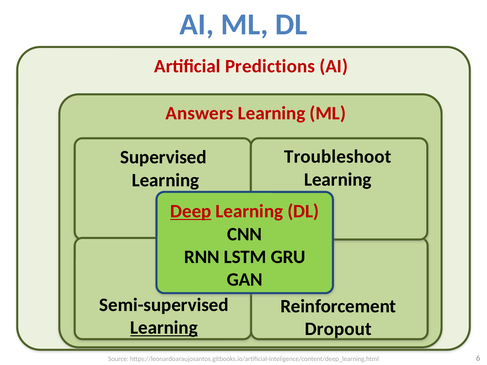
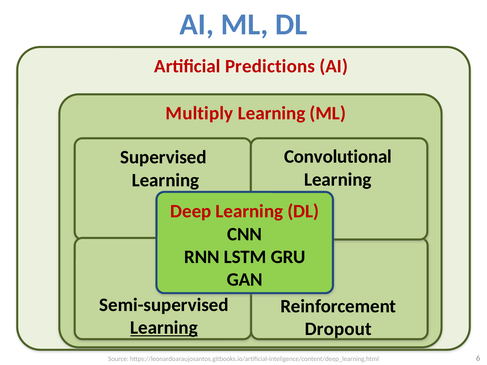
Answers: Answers -> Multiply (199, 113)
Troubleshoot: Troubleshoot -> Convolutional (338, 157)
Deep underline: present -> none (191, 212)
